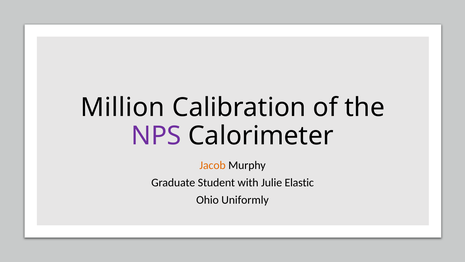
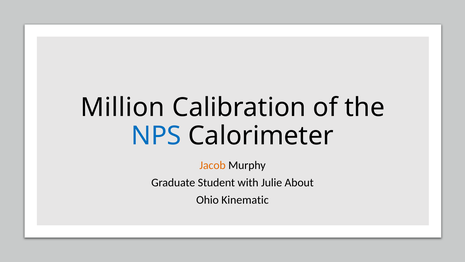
NPS colour: purple -> blue (156, 136)
Elastic: Elastic -> About (299, 182)
Uniformly: Uniformly -> Kinematic (245, 200)
